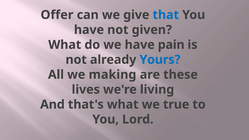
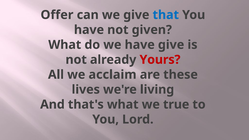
have pain: pain -> give (171, 45)
Yours colour: blue -> red (160, 60)
making: making -> acclaim (113, 75)
